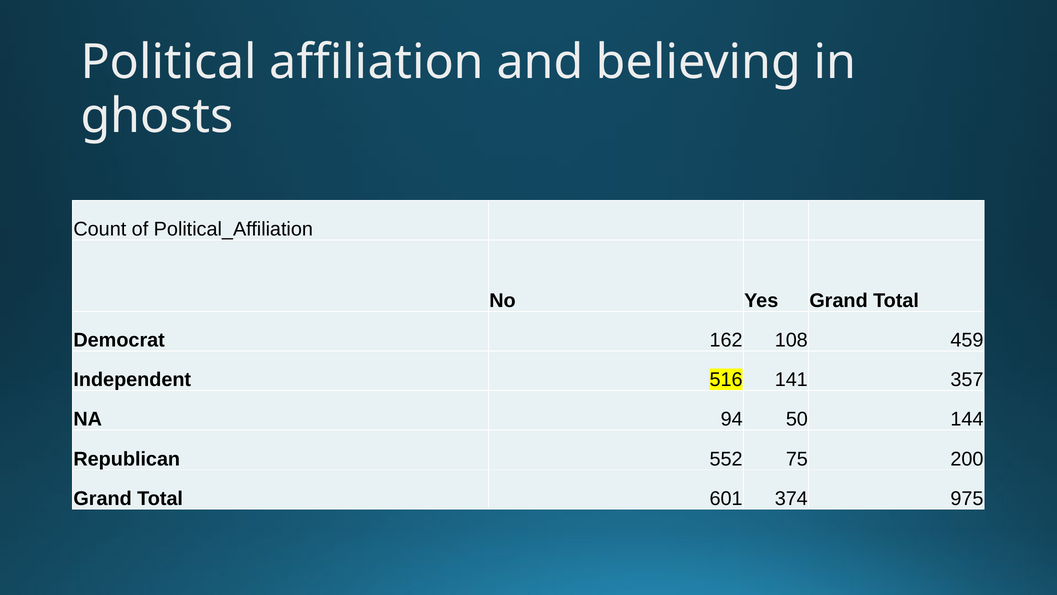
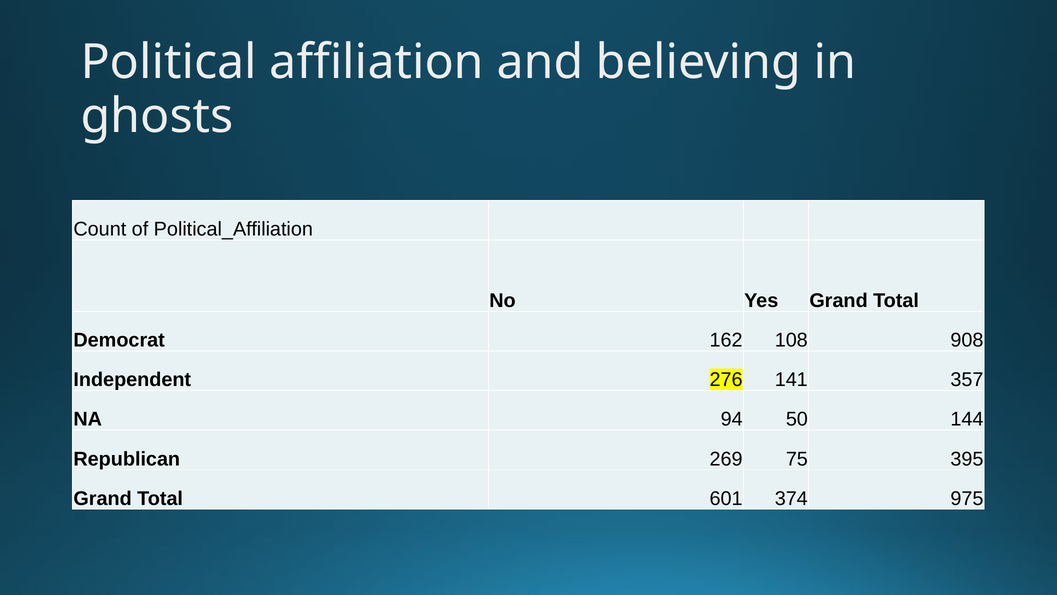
459: 459 -> 908 (967, 340)
516: 516 -> 276 (726, 380)
552: 552 -> 269 (726, 459)
200: 200 -> 395 (967, 459)
